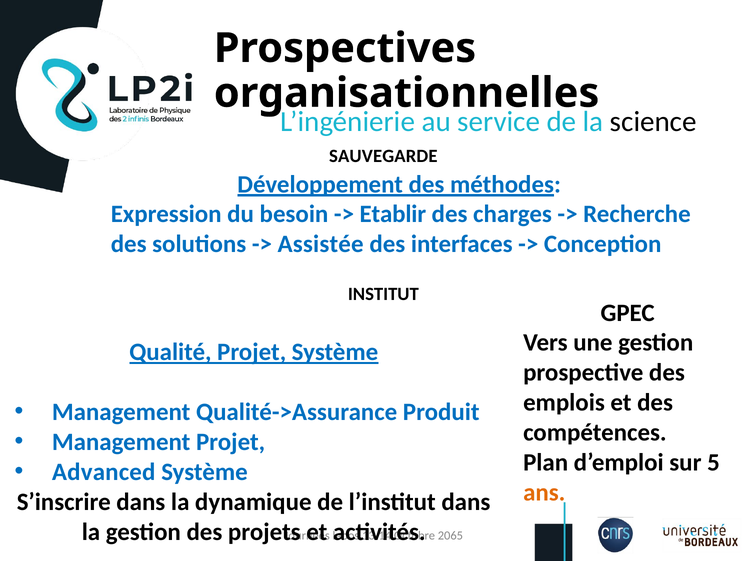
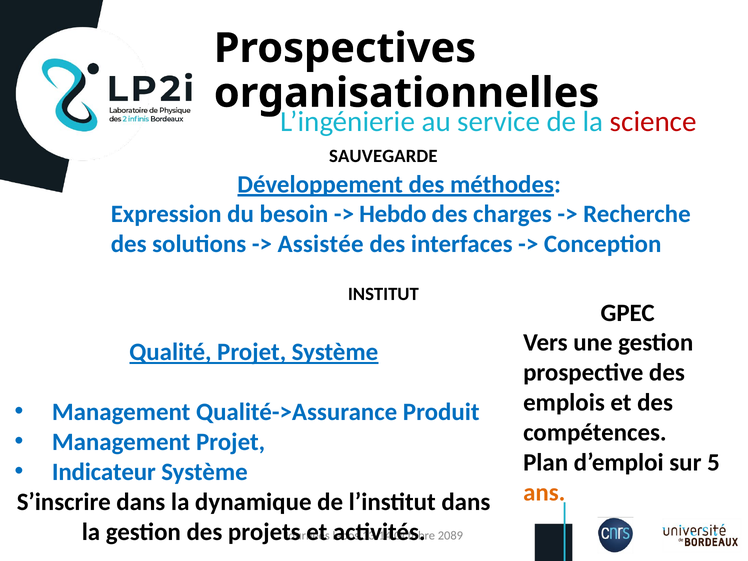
science colour: black -> red (653, 122)
Etablir: Etablir -> Hebdo (393, 214)
Advanced: Advanced -> Indicateur (104, 472)
2065: 2065 -> 2089 (450, 536)
